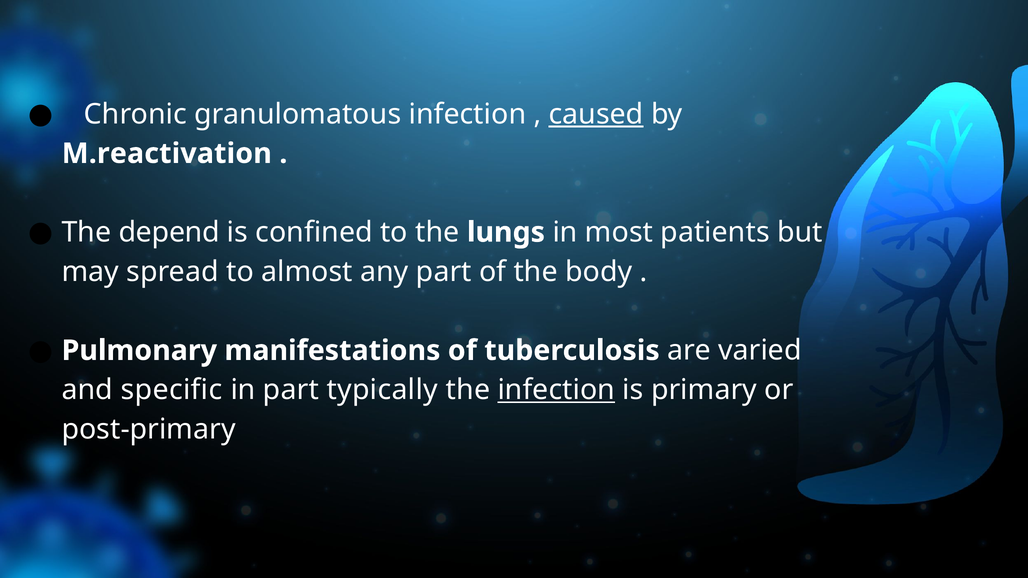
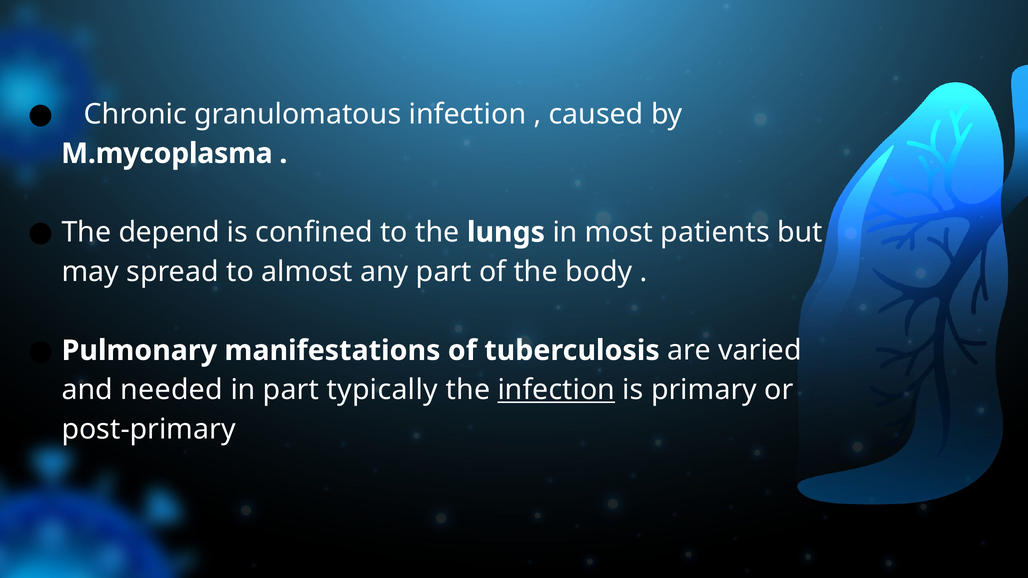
caused underline: present -> none (596, 114)
M.reactivation: M.reactivation -> M.mycoplasma (167, 154)
specific: specific -> needed (172, 390)
